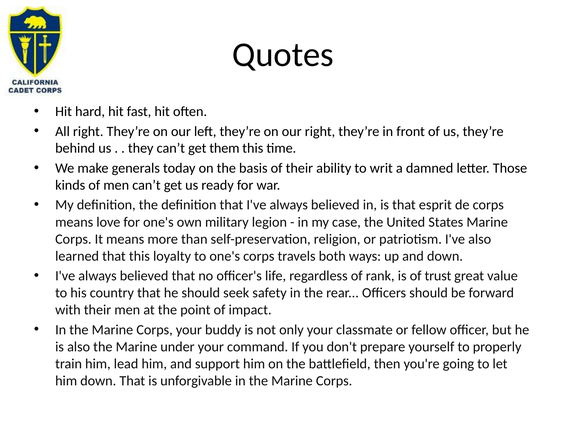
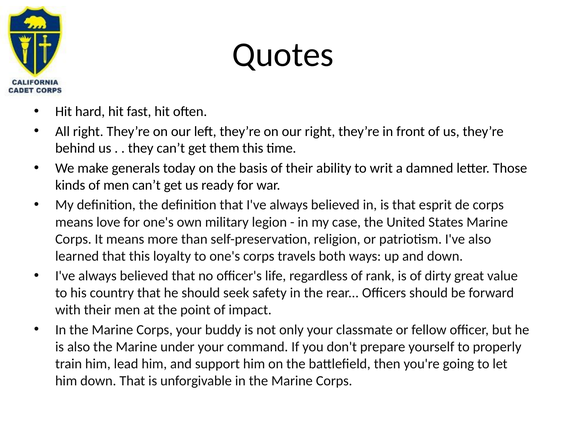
trust: trust -> dirty (438, 276)
